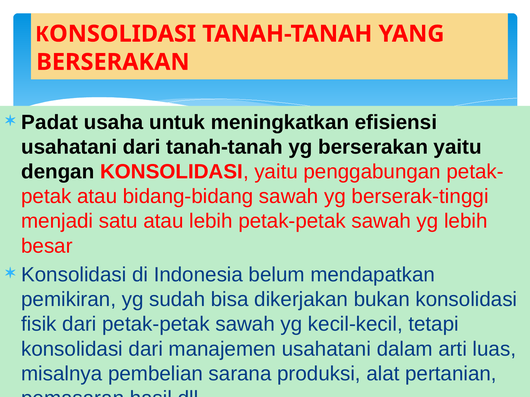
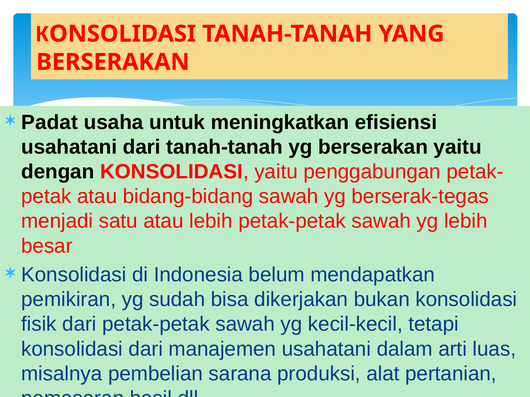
berserak-tinggi: berserak-tinggi -> berserak-tegas (420, 197)
